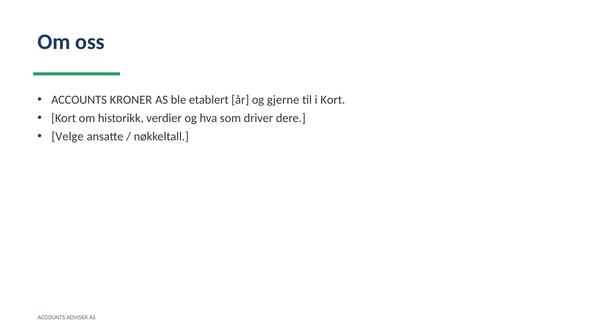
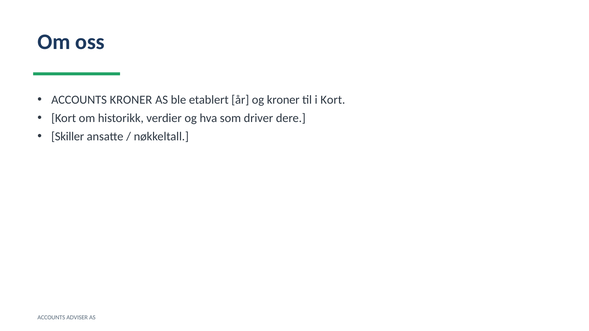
og gjerne: gjerne -> kroner (283, 100)
Velge: Velge -> Skiller (68, 137)
